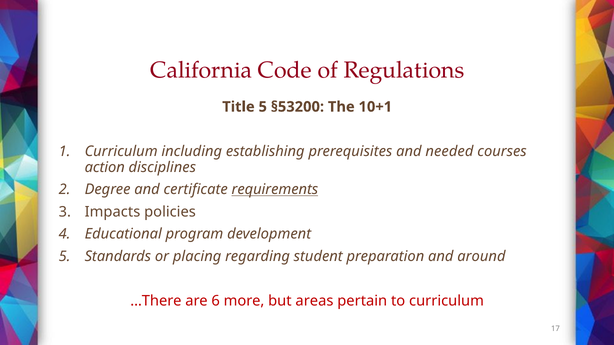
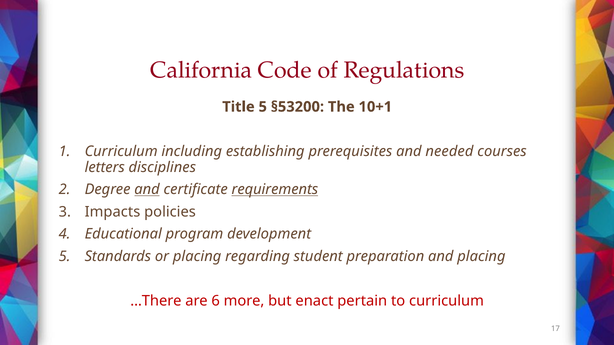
action: action -> letters (105, 167)
and underline: none -> present (147, 190)
and around: around -> placing (481, 256)
areas: areas -> enact (314, 301)
